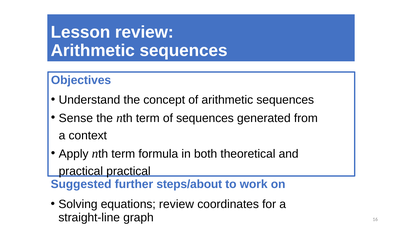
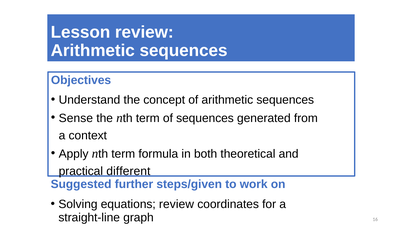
practical practical: practical -> different (128, 171)
steps/about: steps/about -> steps/given (189, 184)
